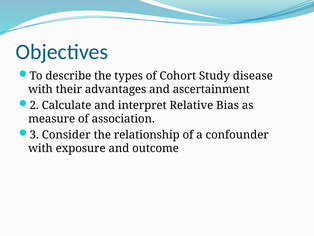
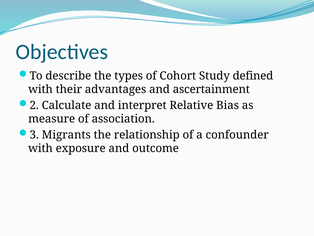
disease: disease -> defined (253, 76)
Consider: Consider -> Migrants (66, 135)
